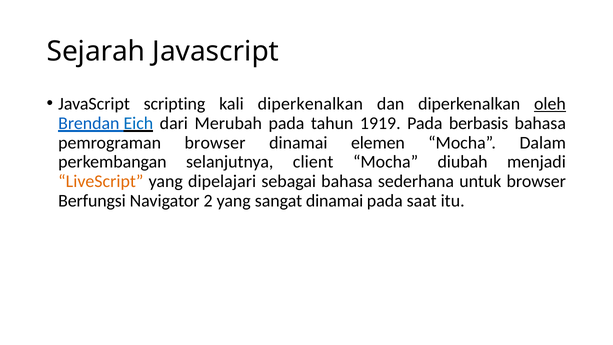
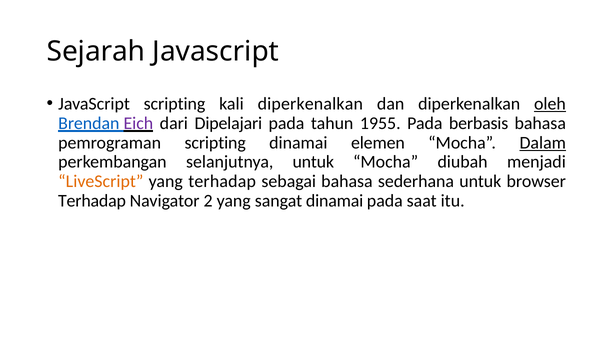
Eich colour: blue -> purple (138, 123)
Merubah: Merubah -> Dipelajari (228, 123)
1919: 1919 -> 1955 (380, 123)
pemrograman browser: browser -> scripting (215, 143)
Dalam underline: none -> present (543, 143)
selanjutnya client: client -> untuk (313, 162)
yang dipelajari: dipelajari -> terhadap (222, 181)
Berfungsi: Berfungsi -> Terhadap (92, 201)
